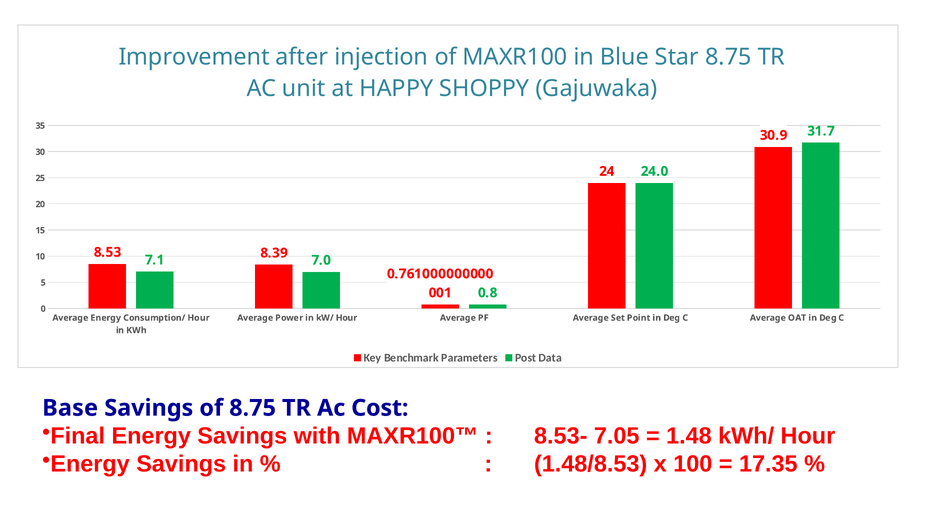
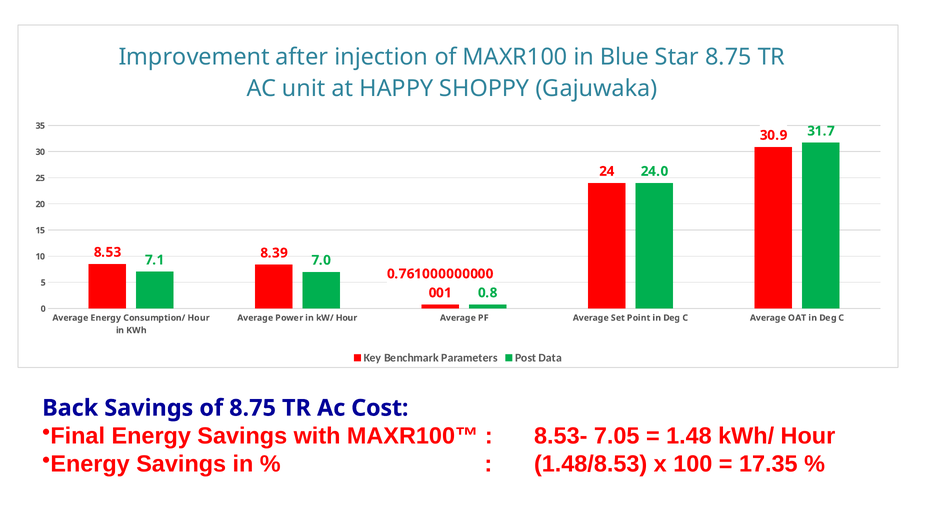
Base: Base -> Back (70, 408)
